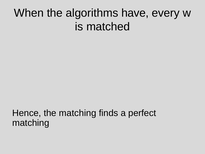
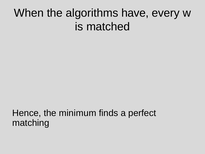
the matching: matching -> minimum (78, 113)
